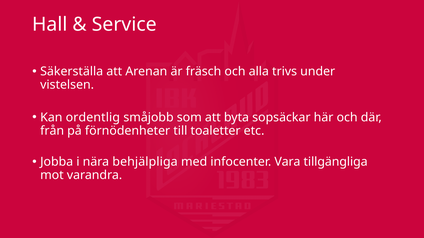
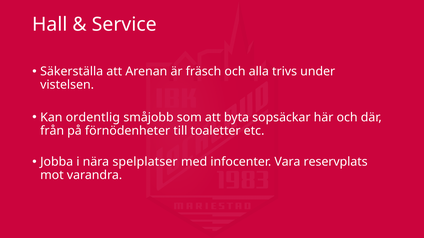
behjälpliga: behjälpliga -> spelplatser (145, 162)
tillgängliga: tillgängliga -> reservplats (336, 162)
